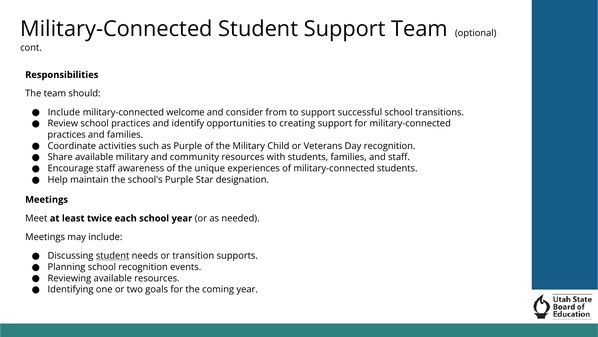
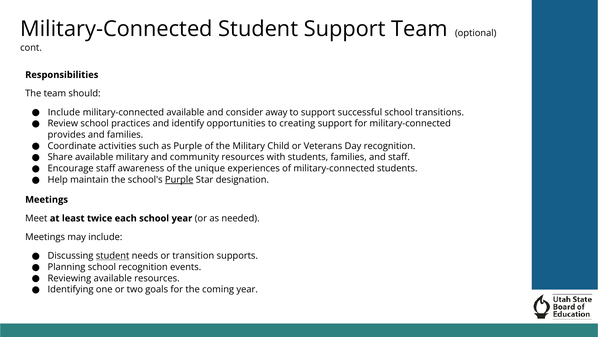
military-connected welcome: welcome -> available (185, 112)
from: from -> away (276, 112)
practices: practices -> provides (67, 135)
Purple underline: none -> present (179, 179)
